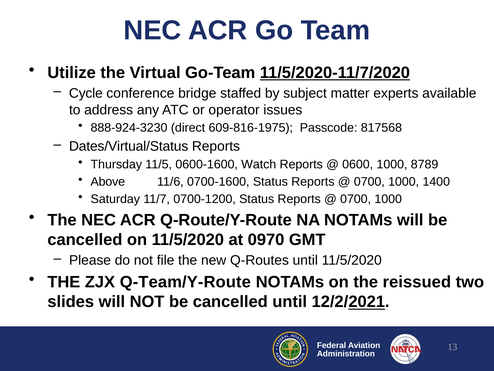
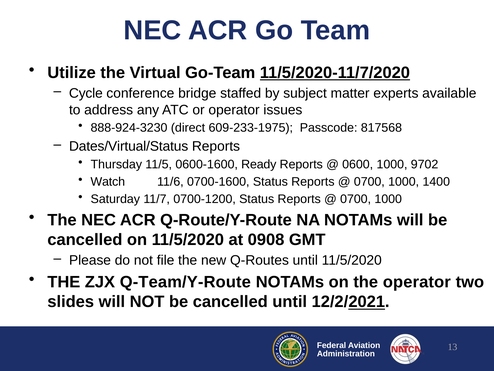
609-816-1975: 609-816-1975 -> 609-233-1975 (251, 128)
Watch: Watch -> Ready (259, 164)
8789: 8789 -> 9702 (425, 164)
Above: Above -> Watch (108, 181)
0970: 0970 -> 0908 (266, 239)
the reissued: reissued -> operator (417, 282)
